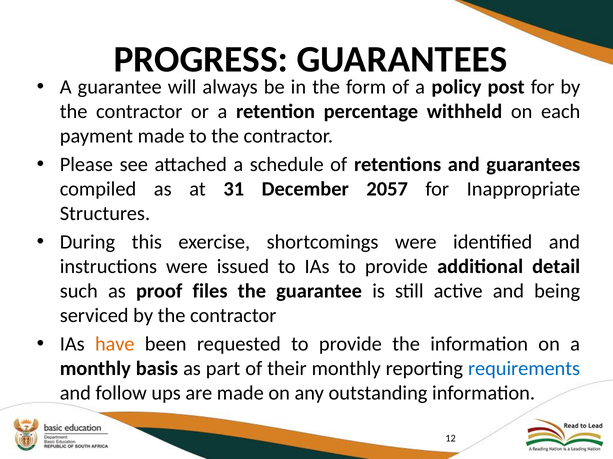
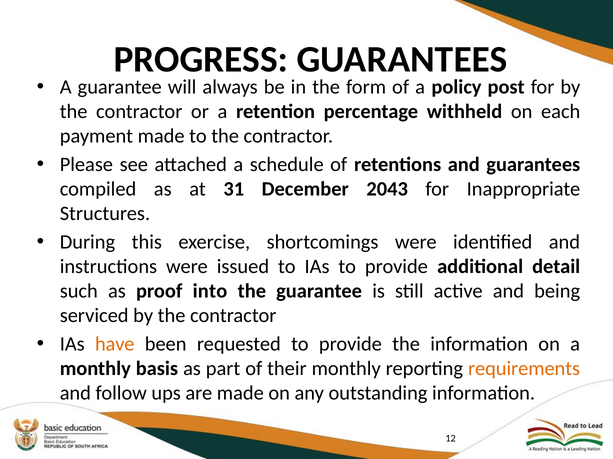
2057: 2057 -> 2043 (387, 189)
files: files -> into (210, 292)
requirements colour: blue -> orange (524, 369)
